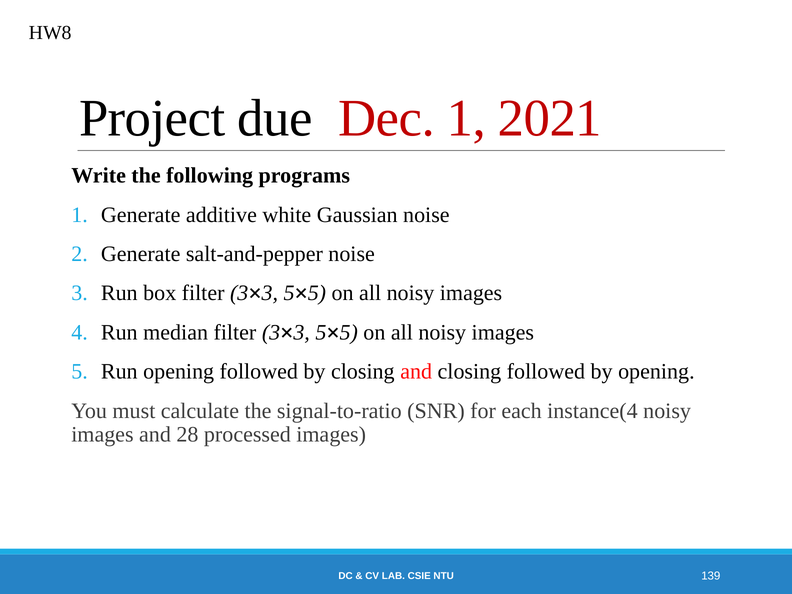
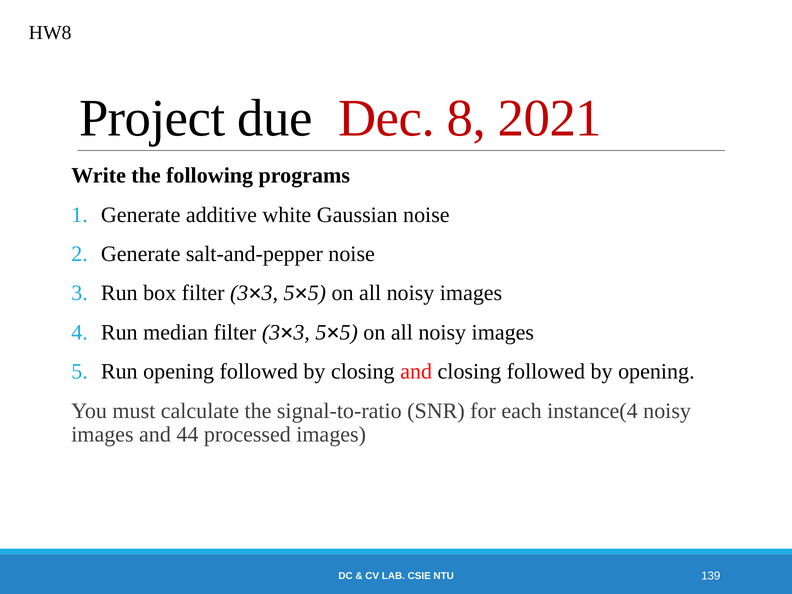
Dec 1: 1 -> 8 (466, 118)
28: 28 -> 44 (187, 435)
